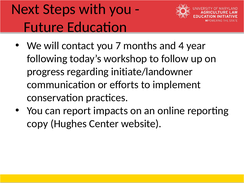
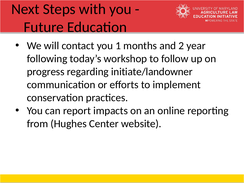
7: 7 -> 1 (118, 46)
4: 4 -> 2 (181, 46)
copy: copy -> from (37, 124)
